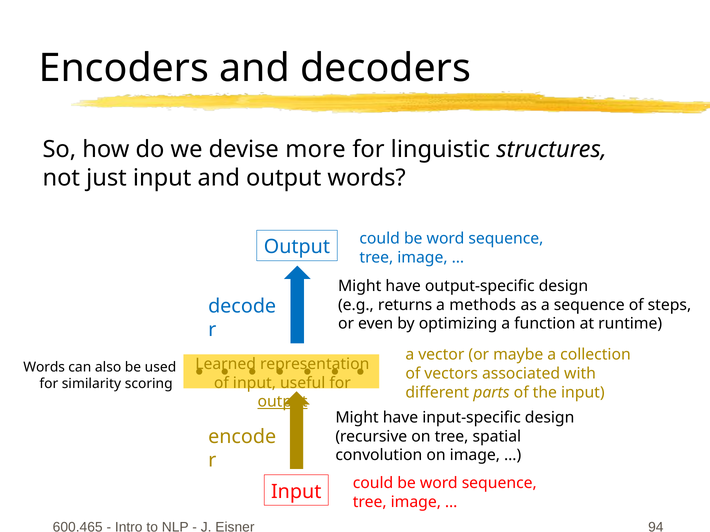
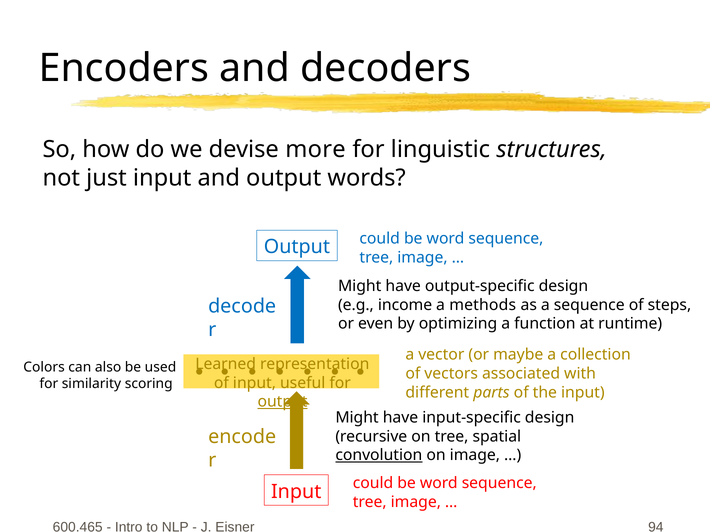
returns: returns -> income (405, 305)
Words: Words -> Colors (44, 368)
convolution underline: none -> present (379, 456)
